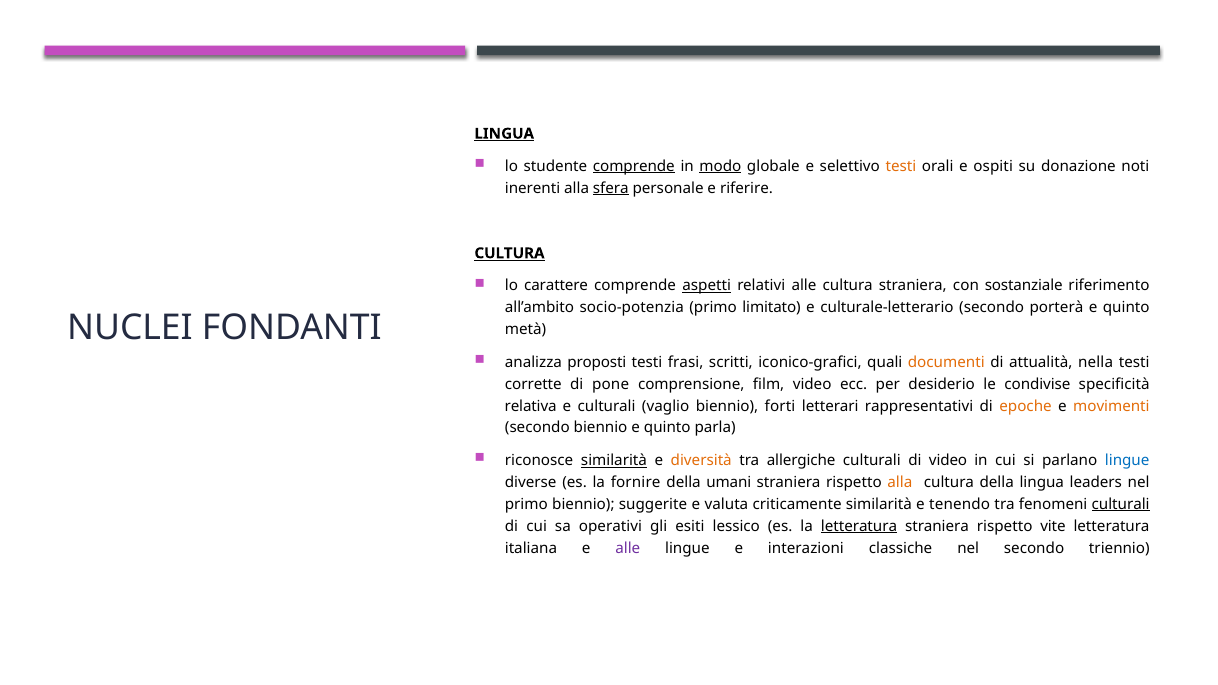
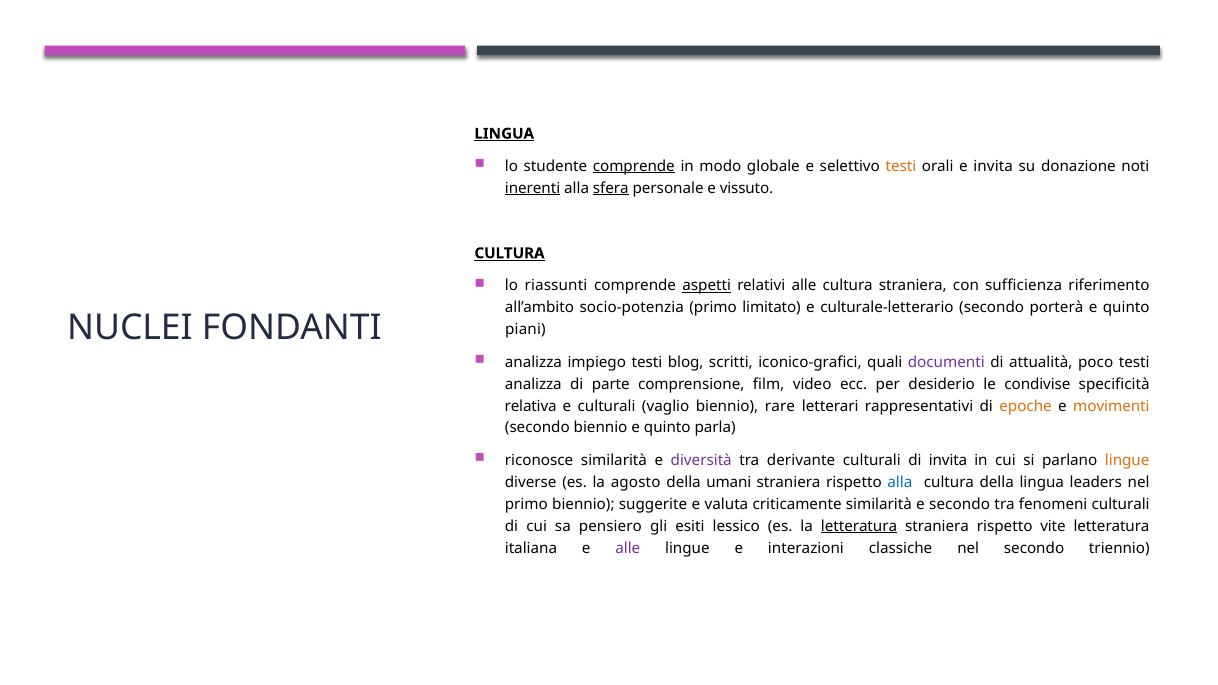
modo underline: present -> none (720, 166)
e ospiti: ospiti -> invita (993, 166)
inerenti underline: none -> present (533, 188)
riferire: riferire -> vissuto (747, 188)
carattere: carattere -> riassunti (556, 286)
sostanziale: sostanziale -> sufficienza (1024, 286)
metà: metà -> piani (525, 330)
proposti: proposti -> impiego (597, 362)
frasi: frasi -> blog (686, 362)
documenti colour: orange -> purple (946, 362)
nella: nella -> poco (1096, 362)
corrette: corrette -> analizza (533, 384)
pone: pone -> parte (611, 384)
forti: forti -> rare (780, 406)
similarità underline: present -> none (614, 461)
diversità colour: orange -> purple (701, 461)
allergiche: allergiche -> derivante (801, 461)
di video: video -> invita (948, 461)
lingue colour: blue -> orange (1127, 461)
fornire: fornire -> agosto (636, 482)
alla colour: orange -> blue (900, 482)
e tenendo: tenendo -> secondo (960, 504)
culturali underline: present -> none (1121, 504)
operativi: operativi -> pensiero (610, 526)
